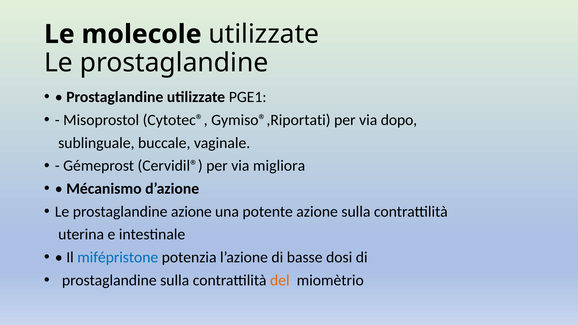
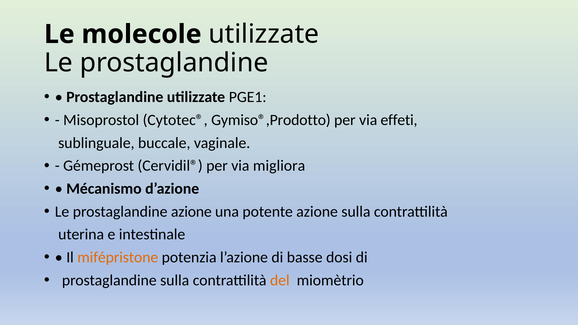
Gymiso®,Riportati: Gymiso®,Riportati -> Gymiso®,Prodotto (271, 120)
dopo: dopo -> effeti (399, 120)
mifépristone colour: blue -> orange (118, 258)
